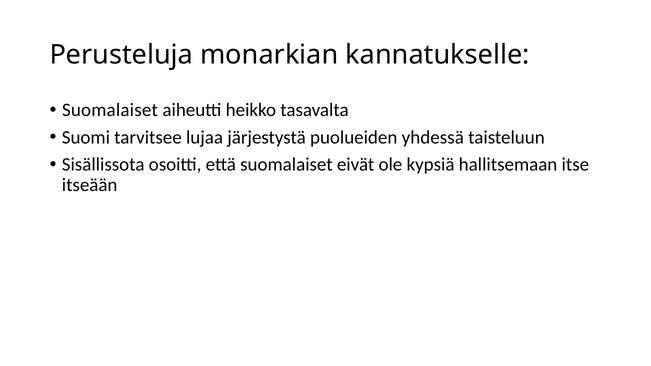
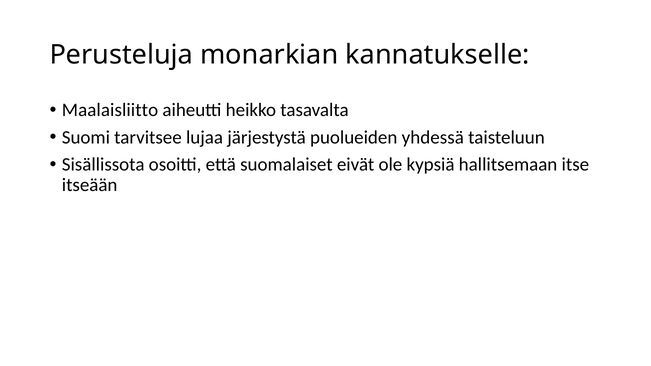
Suomalaiset: Suomalaiset -> Maalaisliitto (110, 110)
